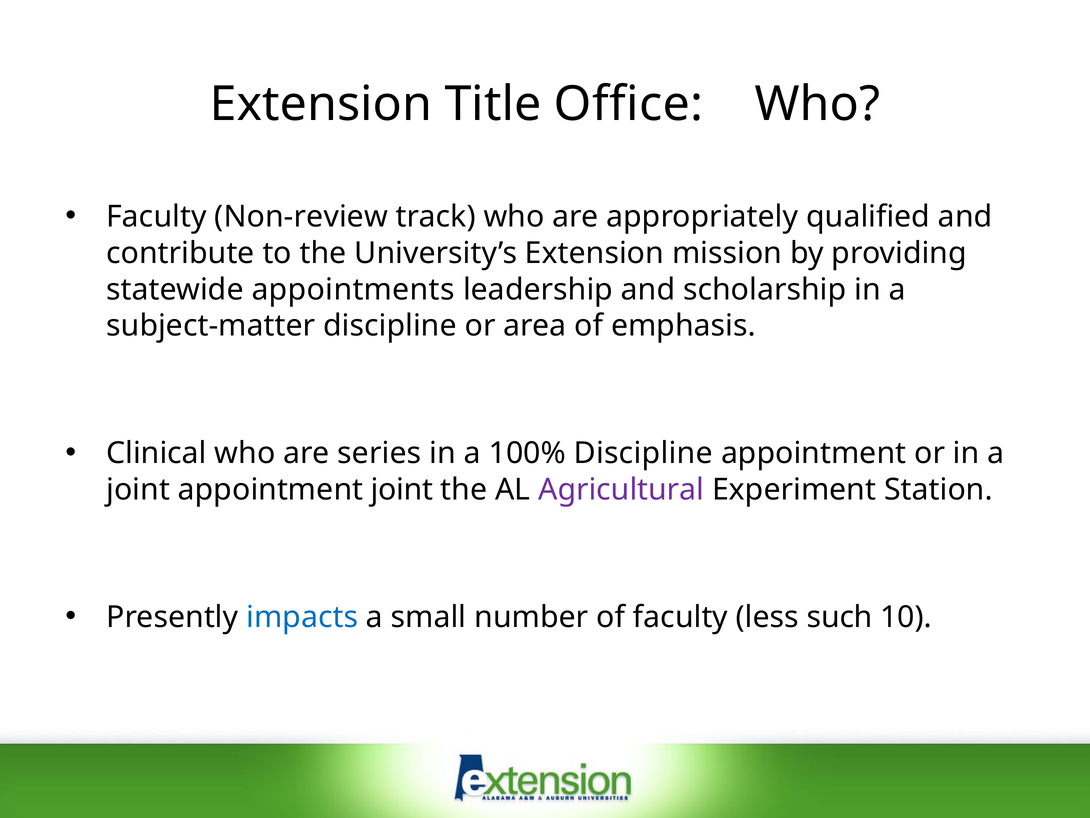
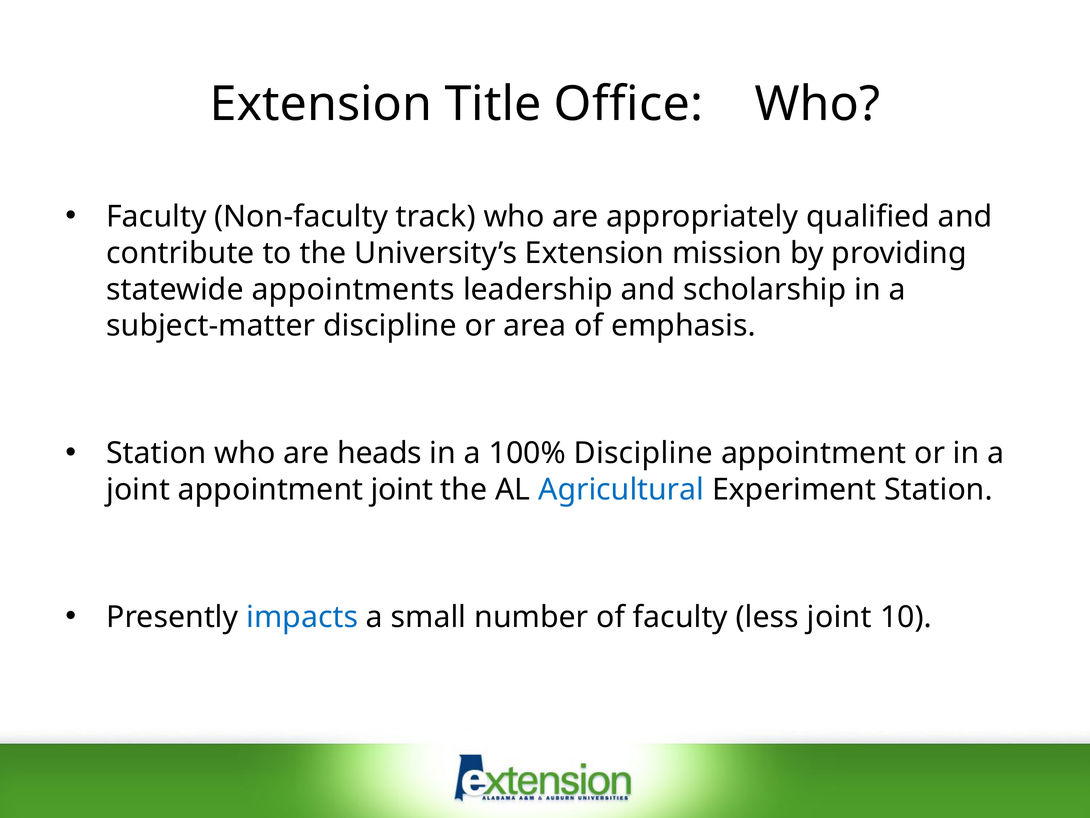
Non-review: Non-review -> Non-faculty (301, 217)
Clinical: Clinical -> Station (156, 453)
series: series -> heads (379, 453)
Agricultural colour: purple -> blue (621, 489)
less such: such -> joint (839, 617)
